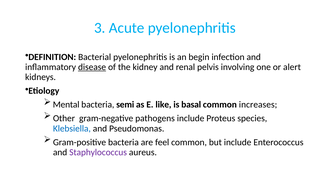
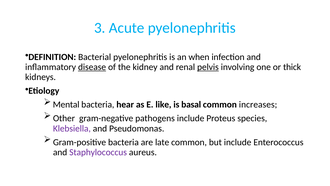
begin: begin -> when (199, 57)
pelvis underline: none -> present (208, 67)
alert: alert -> thick (292, 67)
semi: semi -> hear (125, 104)
Klebsiella colour: blue -> purple (72, 128)
feel: feel -> late (162, 142)
